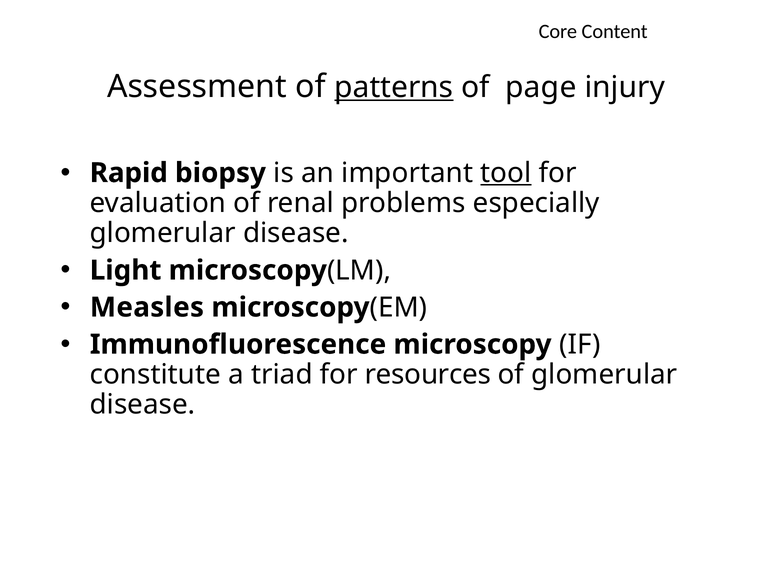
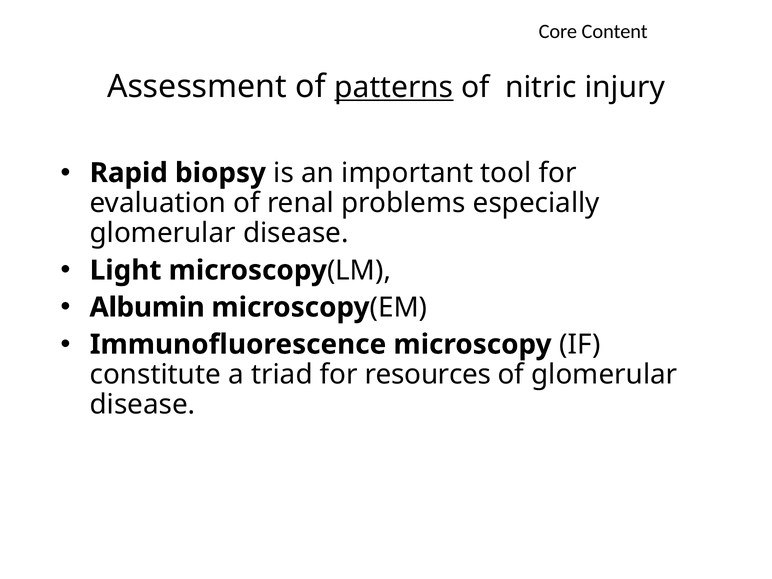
page: page -> nitric (541, 87)
tool underline: present -> none (506, 173)
Measles: Measles -> Albumin (147, 307)
